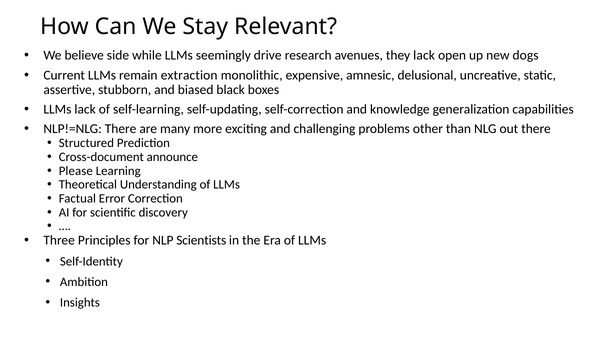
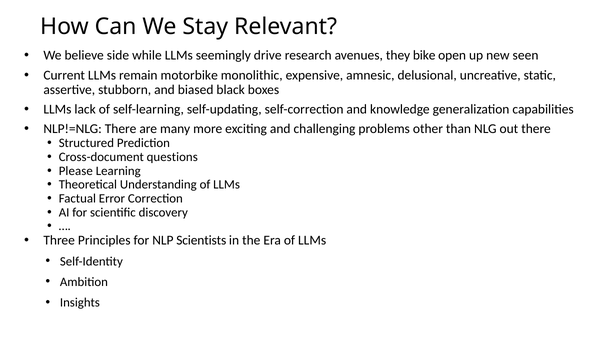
they lack: lack -> bike (424, 56)
dogs: dogs -> seen (526, 56)
extraction: extraction -> motorbike (189, 75)
announce: announce -> questions (172, 157)
